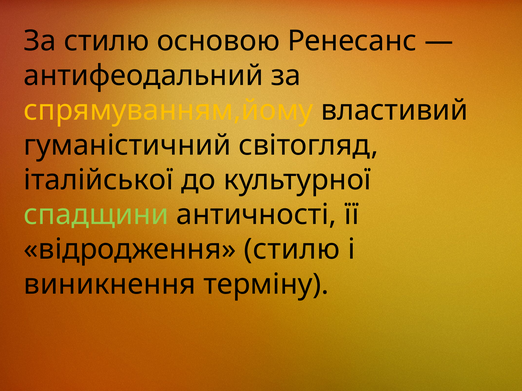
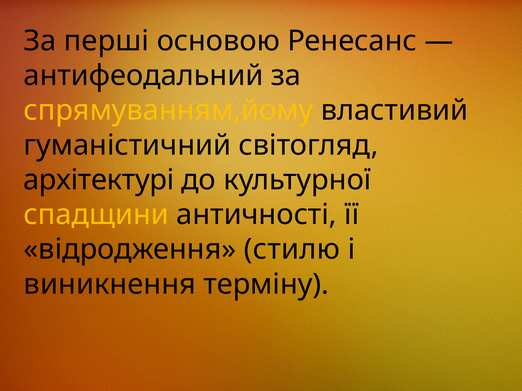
За стилю: стилю -> перші (106, 41)
італійської: італійської -> архітектурі (99, 180)
спадщини colour: light green -> yellow (96, 215)
